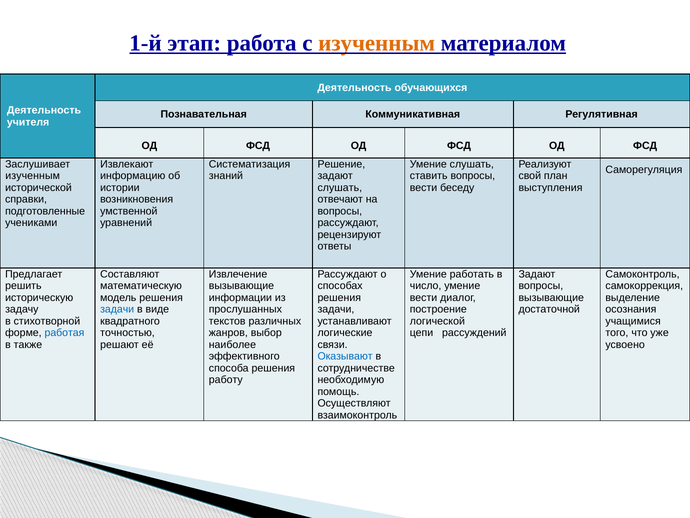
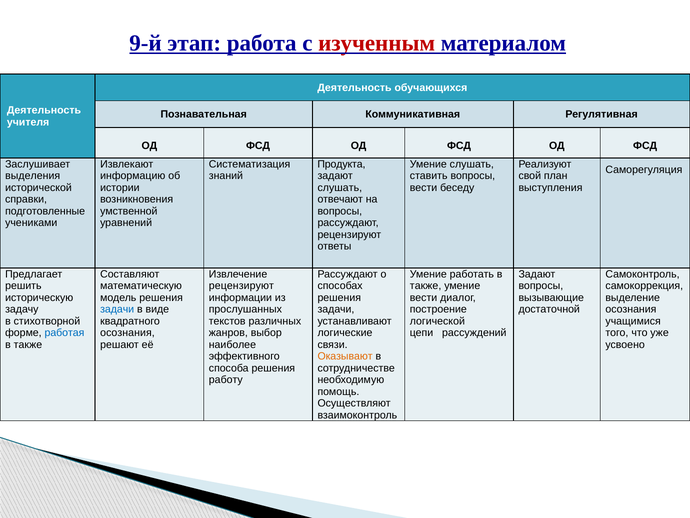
1-й: 1-й -> 9-й (146, 43)
изученным colour: orange -> red (377, 43)
Решение: Решение -> Продукта (341, 164)
изученным: изученным -> выделения (33, 176)
вызывающие: вызывающие -> рецензируют (241, 286)
число: число -> также (426, 286)
точностью: точностью -> осознания (127, 333)
Оказывают colour: blue -> orange (345, 356)
